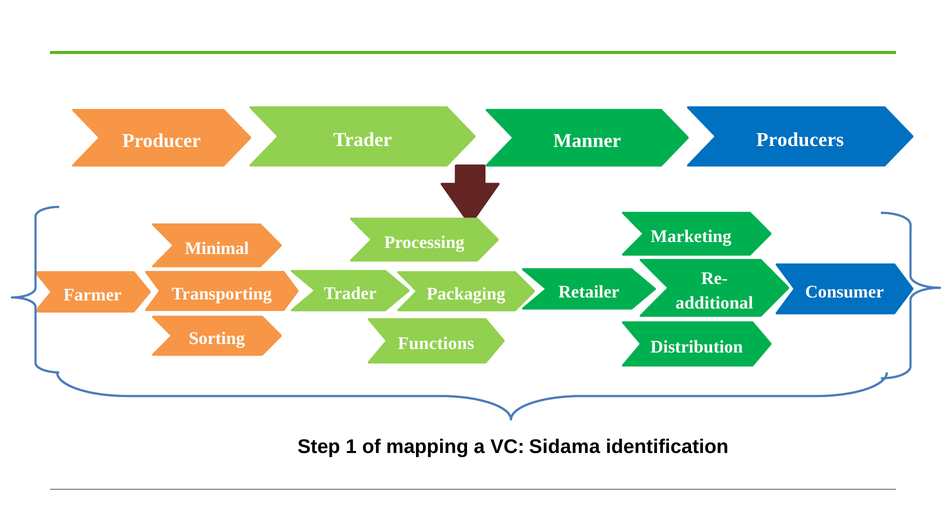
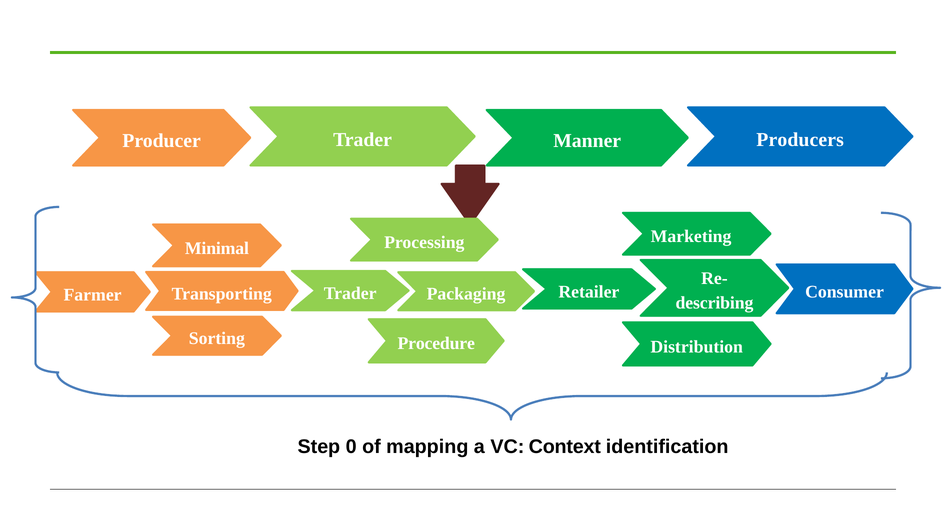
additional: additional -> describing (714, 303)
Functions: Functions -> Procedure (436, 344)
1: 1 -> 0 (351, 447)
Sidama: Sidama -> Context (565, 447)
